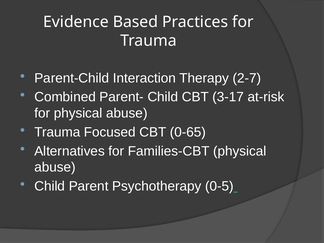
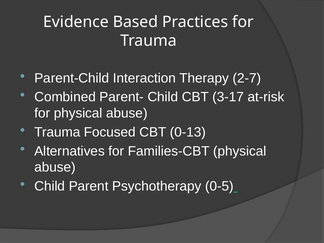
0-65: 0-65 -> 0-13 (188, 132)
